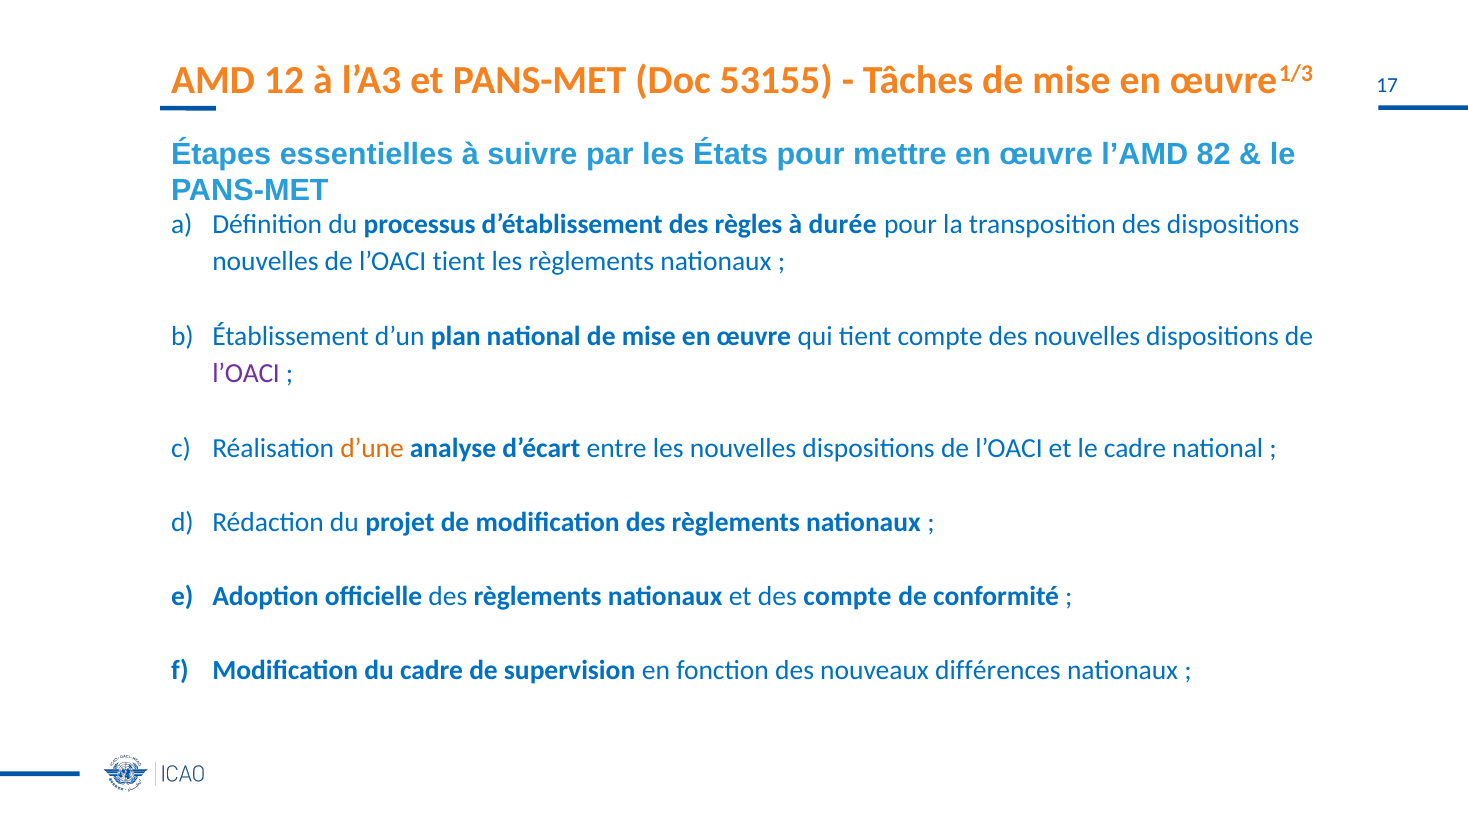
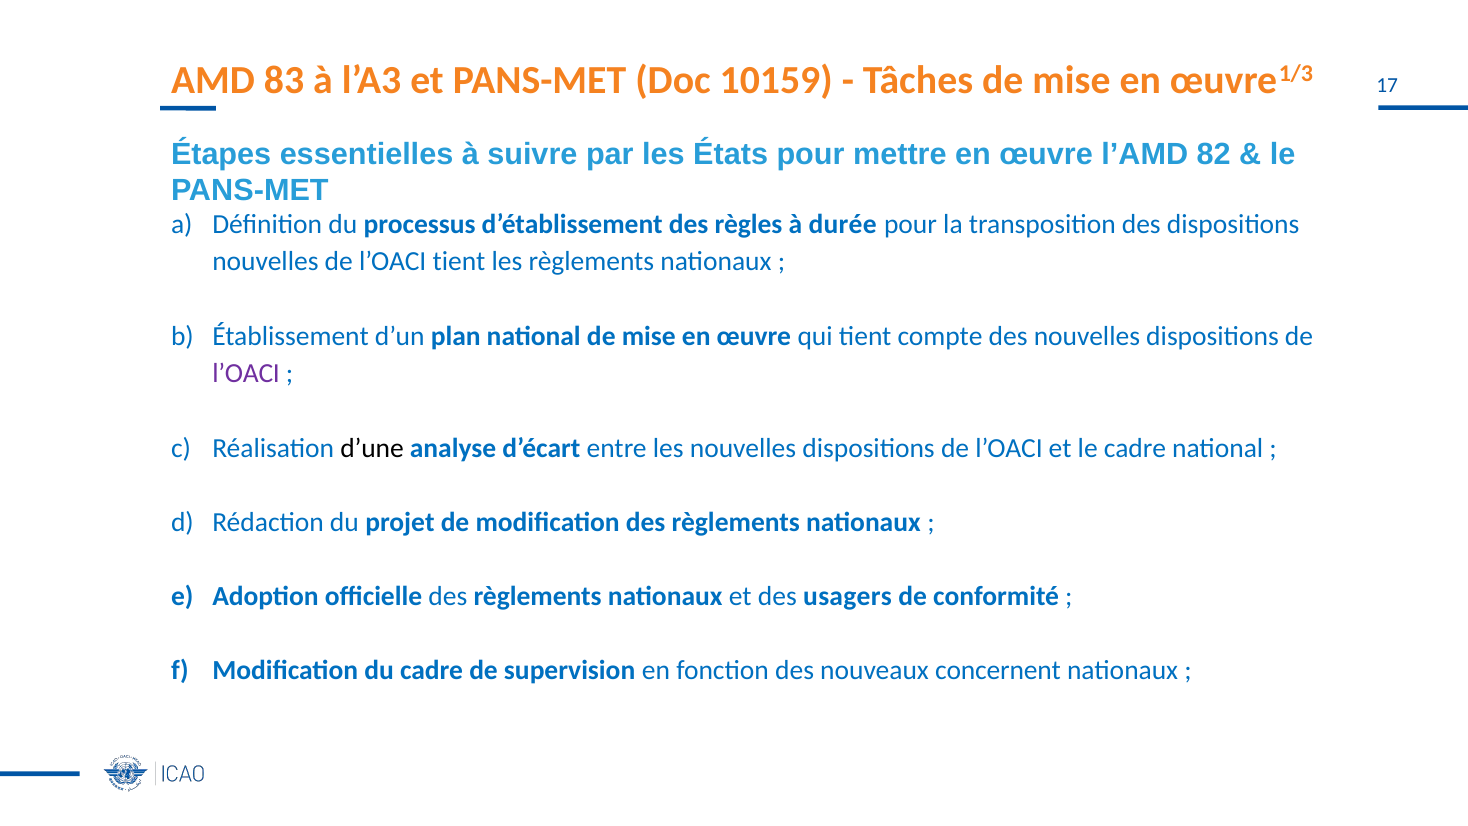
12: 12 -> 83 (284, 81)
53155: 53155 -> 10159 (776, 81)
d’une colour: orange -> black (372, 448)
des compte: compte -> usagers (848, 596)
différences: différences -> concernent (998, 671)
